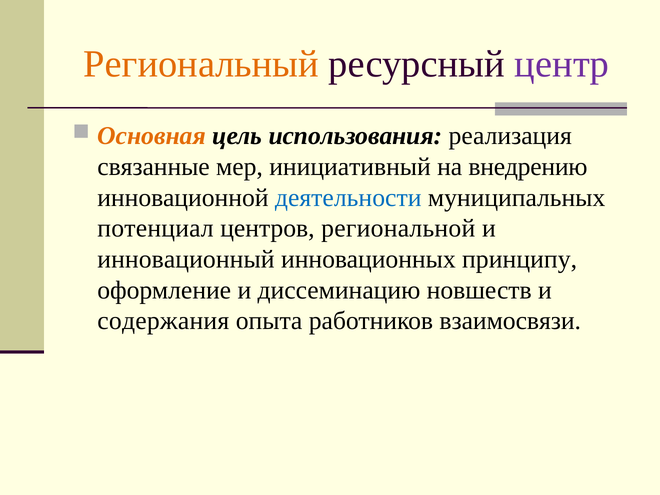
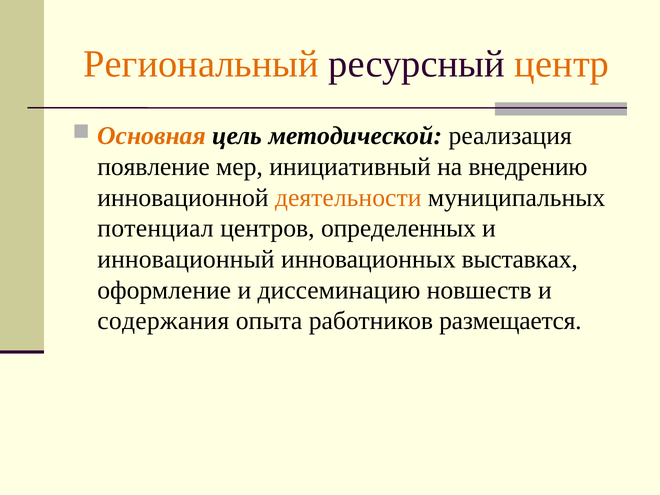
центр colour: purple -> orange (562, 64)
использования: использования -> методической (355, 136)
связанные: связанные -> появление (154, 167)
деятельности colour: blue -> orange (348, 198)
региональной: региональной -> определенных (398, 228)
принципу: принципу -> выставках (520, 259)
взаимосвязи: взаимосвязи -> размещается (510, 321)
